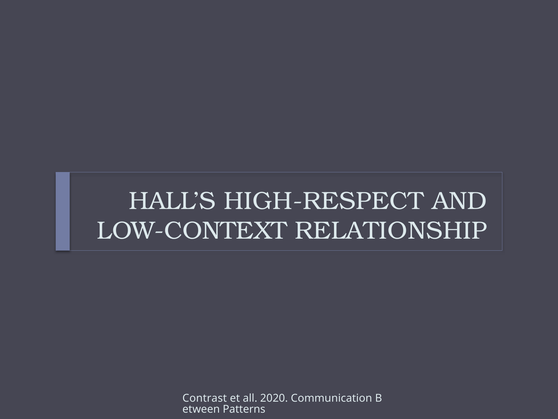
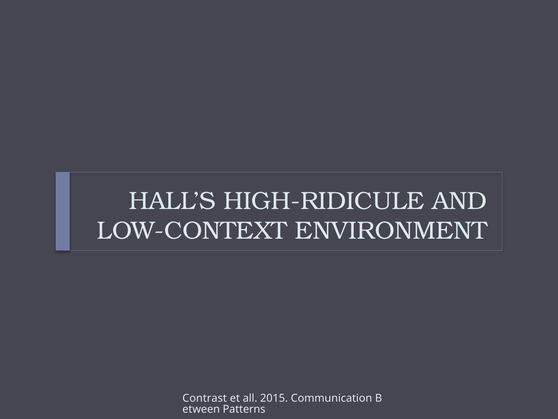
HIGH-RESPECT: HIGH-RESPECT -> HIGH-RIDICULE (324, 201)
RELATIONSHIP: RELATIONSHIP -> ENVIRONMENT (391, 231)
2020: 2020 -> 2015 (274, 398)
